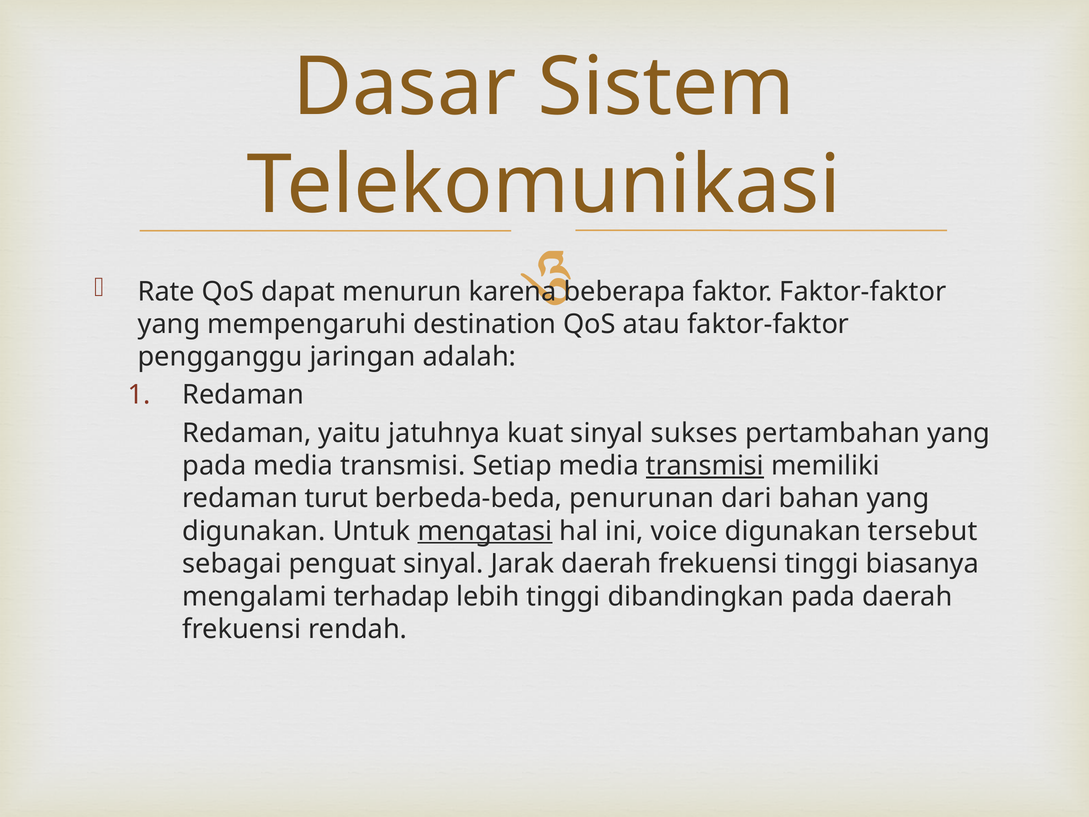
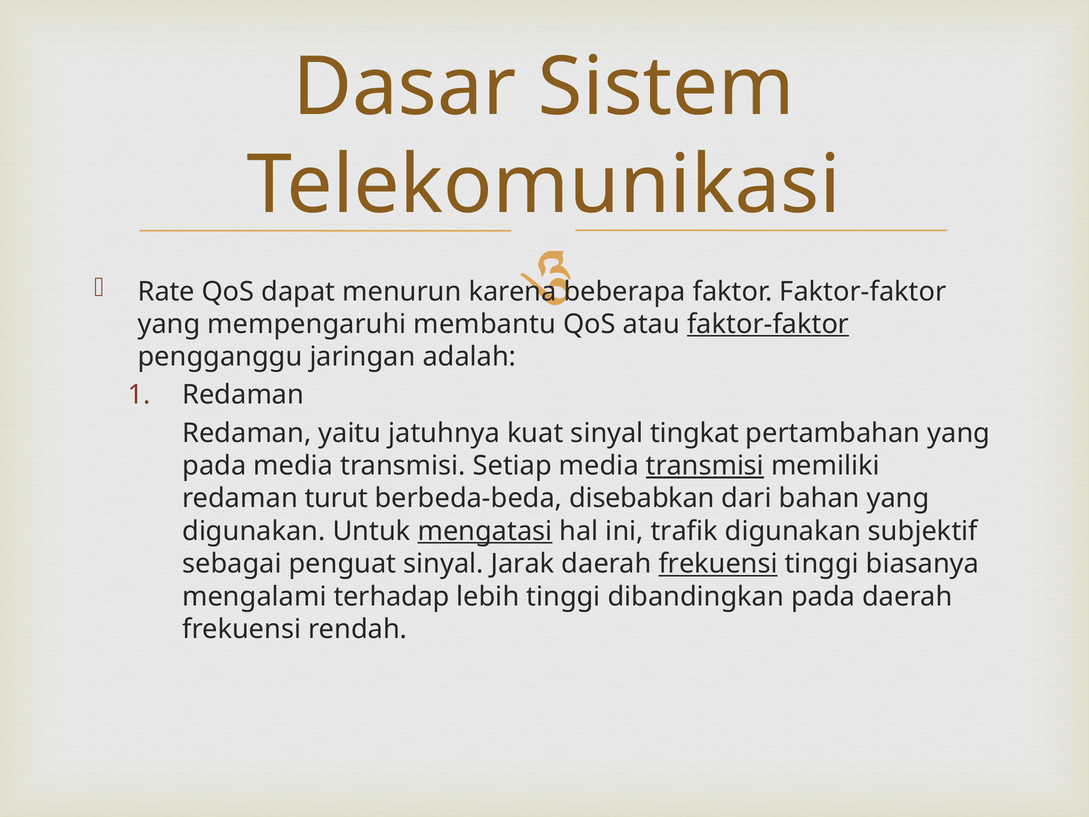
destination: destination -> membantu (485, 324)
faktor-faktor underline: none -> present (768, 324)
sukses: sukses -> tingkat (695, 433)
penurunan: penurunan -> disebabkan (642, 498)
voice: voice -> trafik (684, 531)
tersebut: tersebut -> subjektif (923, 531)
frekuensi underline: none -> present (718, 564)
